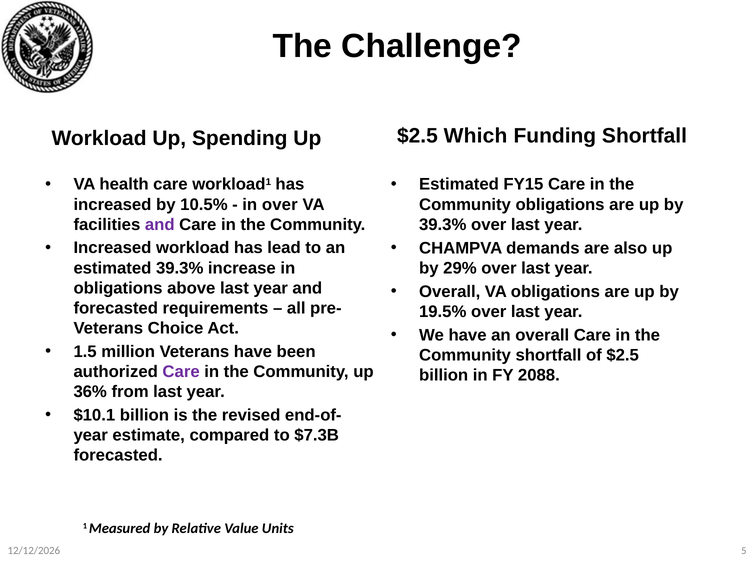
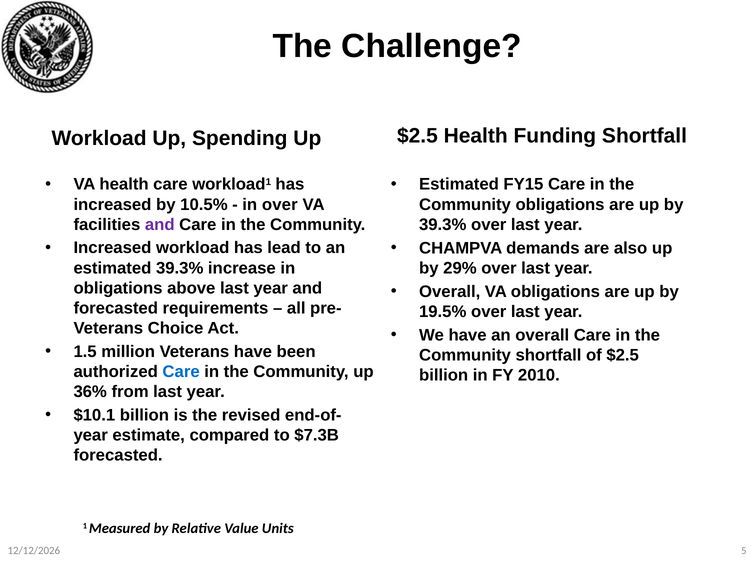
$2.5 Which: Which -> Health (476, 136)
Care colour: purple -> blue (181, 372)
2088: 2088 -> 2010 (539, 376)
